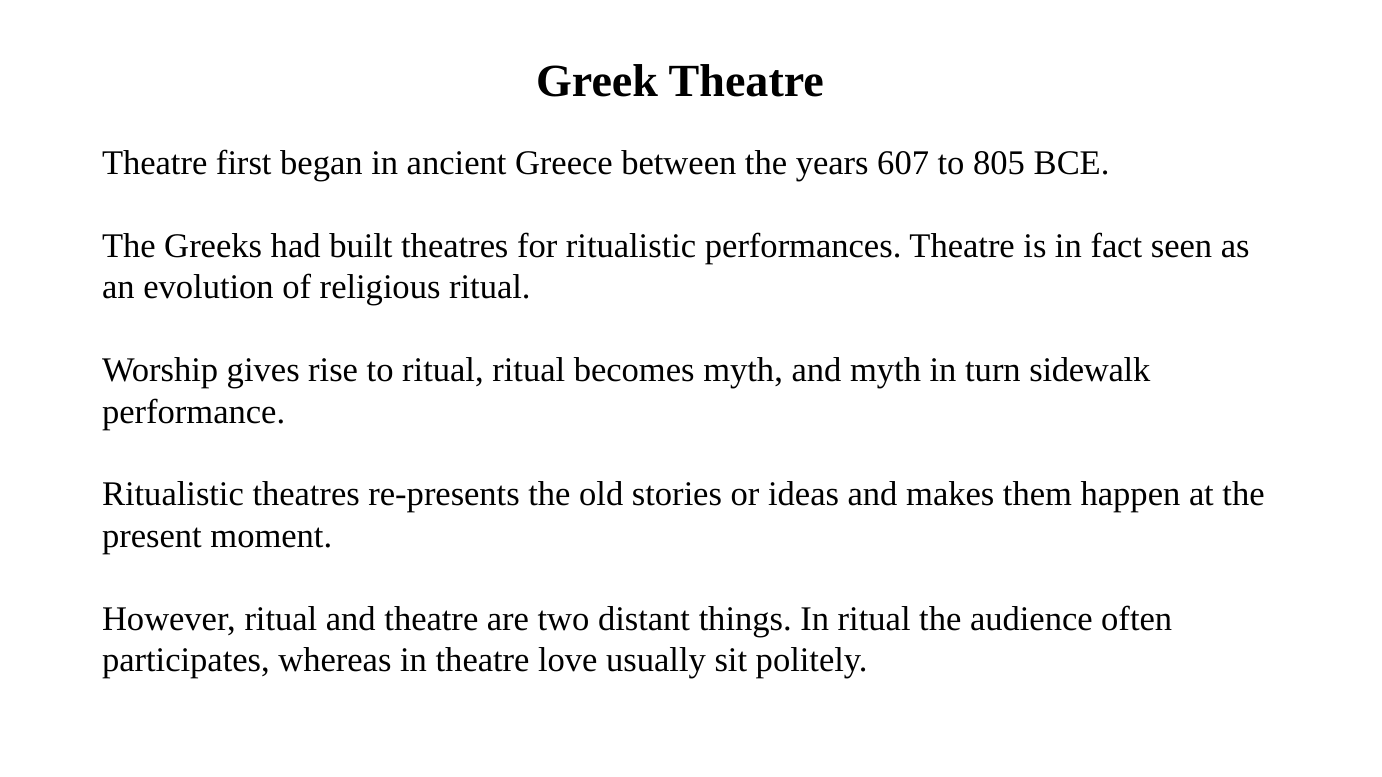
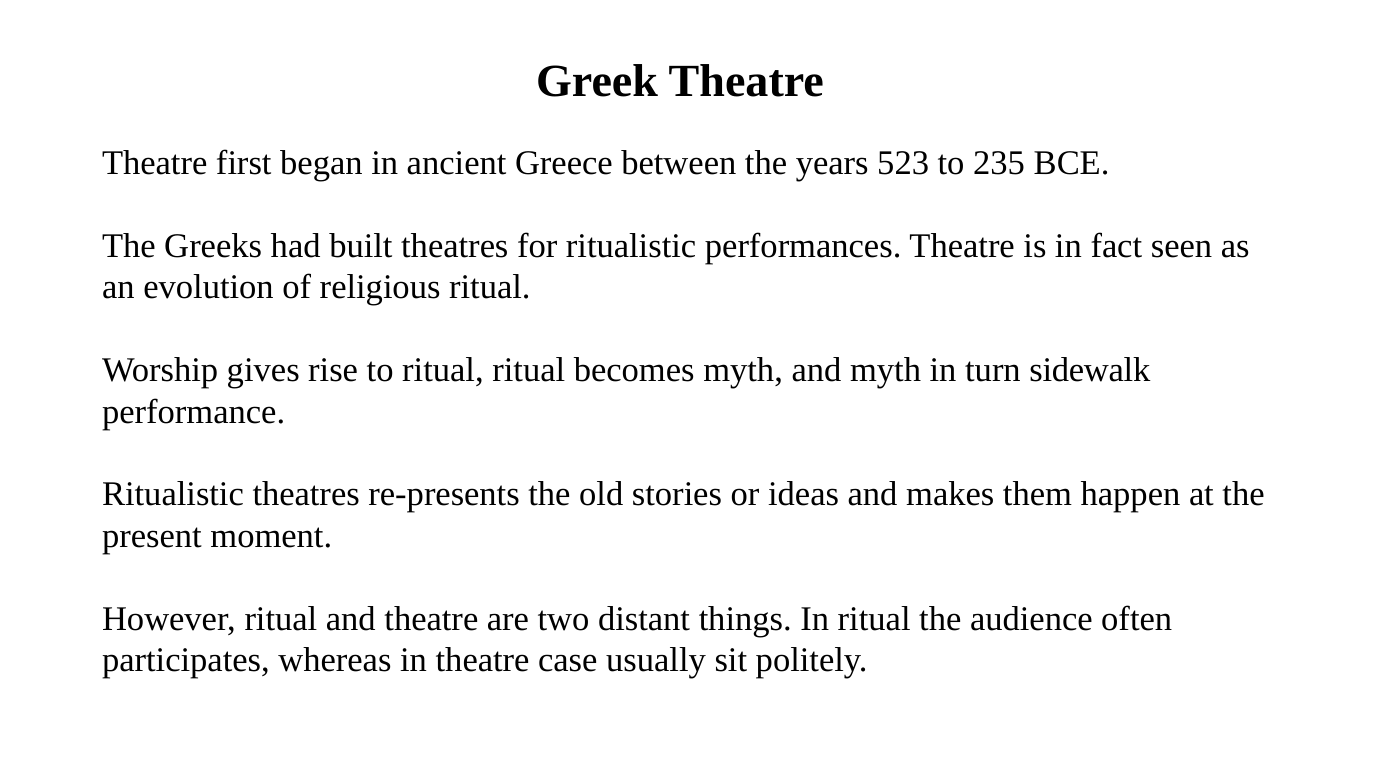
607: 607 -> 523 (903, 163)
805: 805 -> 235 (999, 163)
love: love -> case (568, 661)
